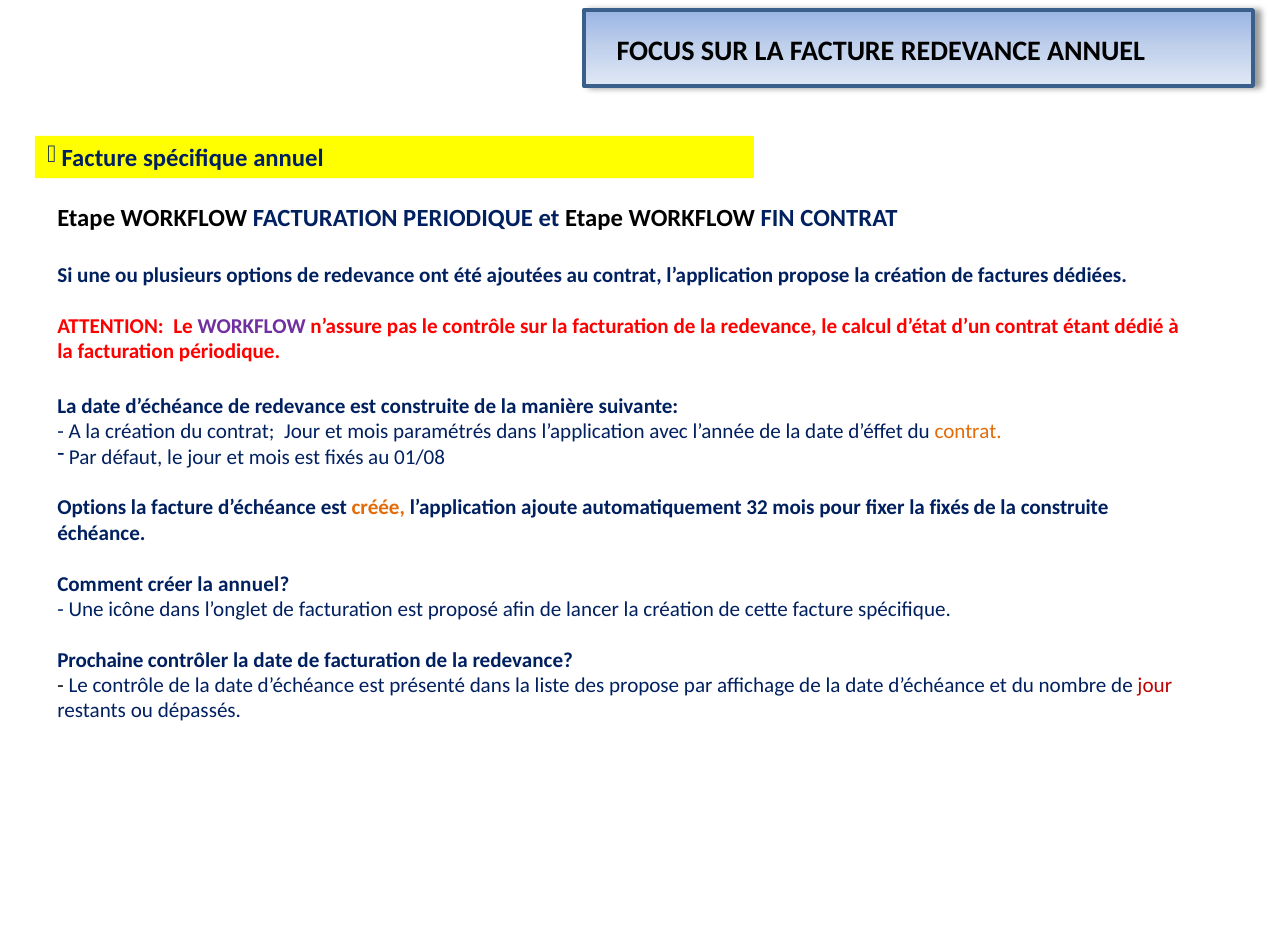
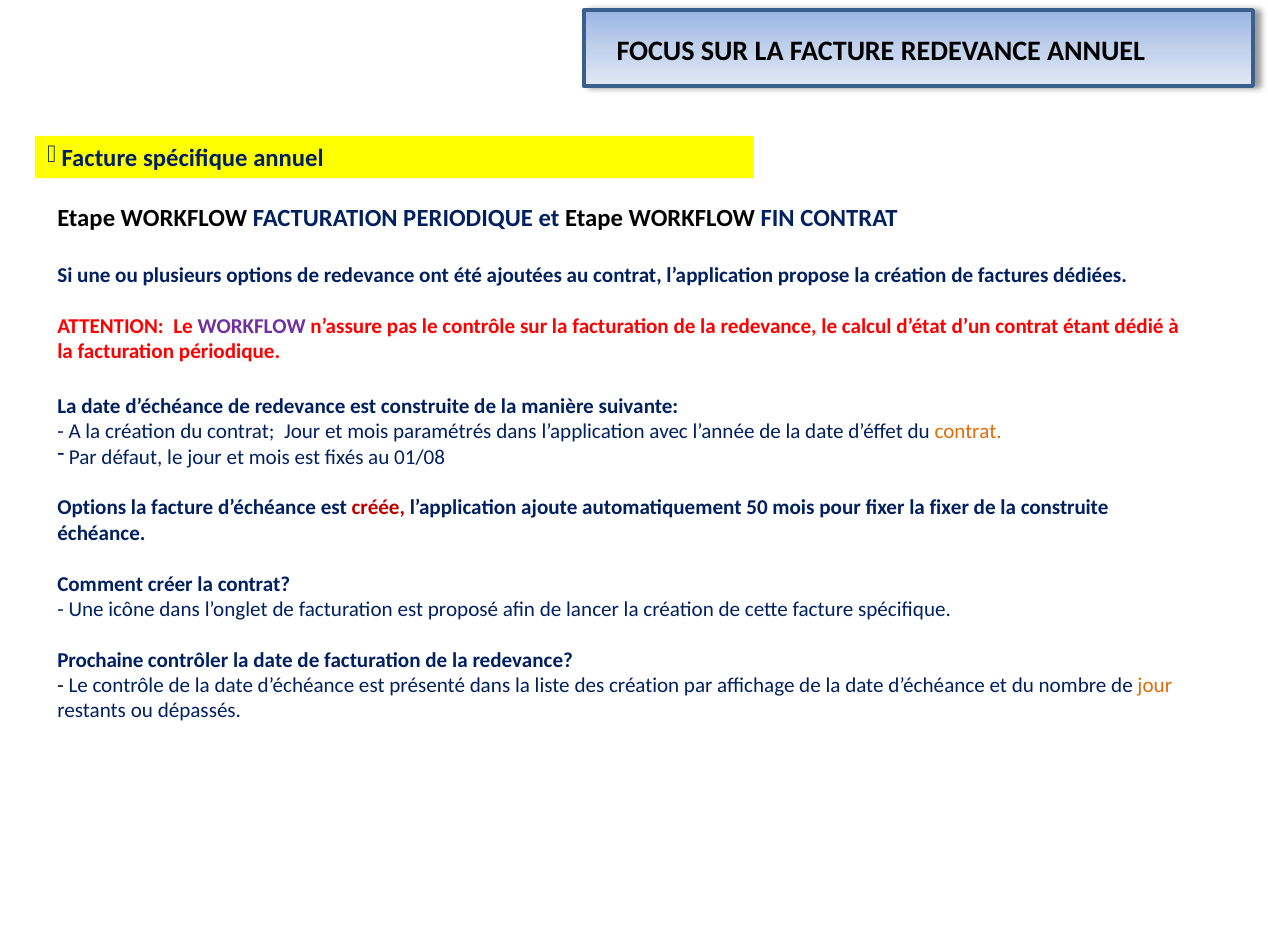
créée colour: orange -> red (378, 508)
32: 32 -> 50 (757, 508)
la fixés: fixés -> fixer (949, 508)
la annuel: annuel -> contrat (254, 584)
des propose: propose -> création (644, 685)
jour colour: red -> orange (1155, 685)
